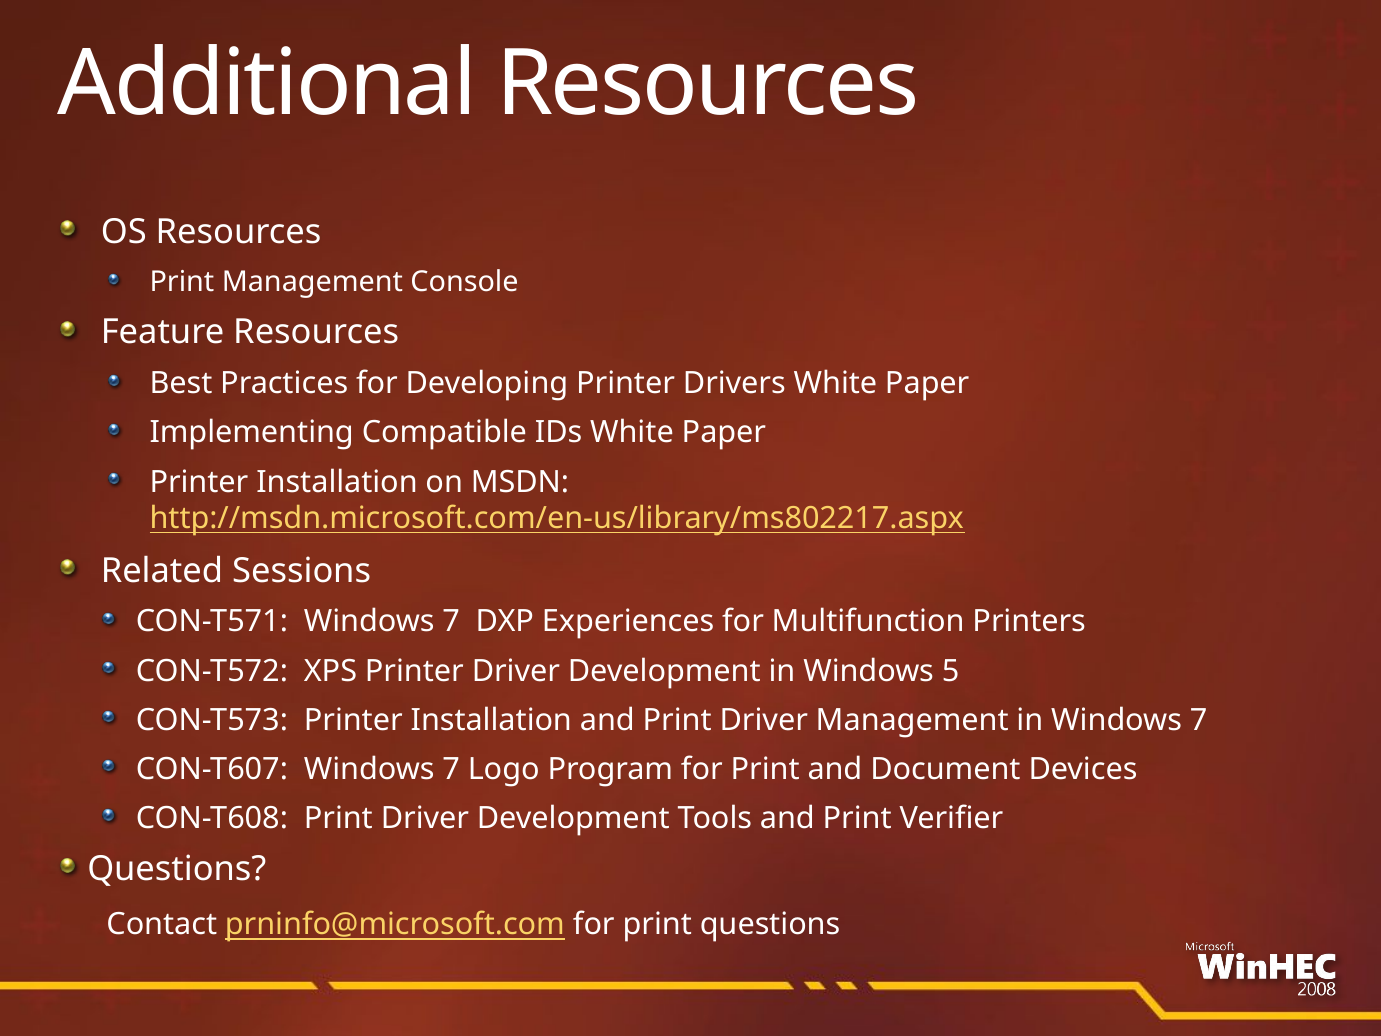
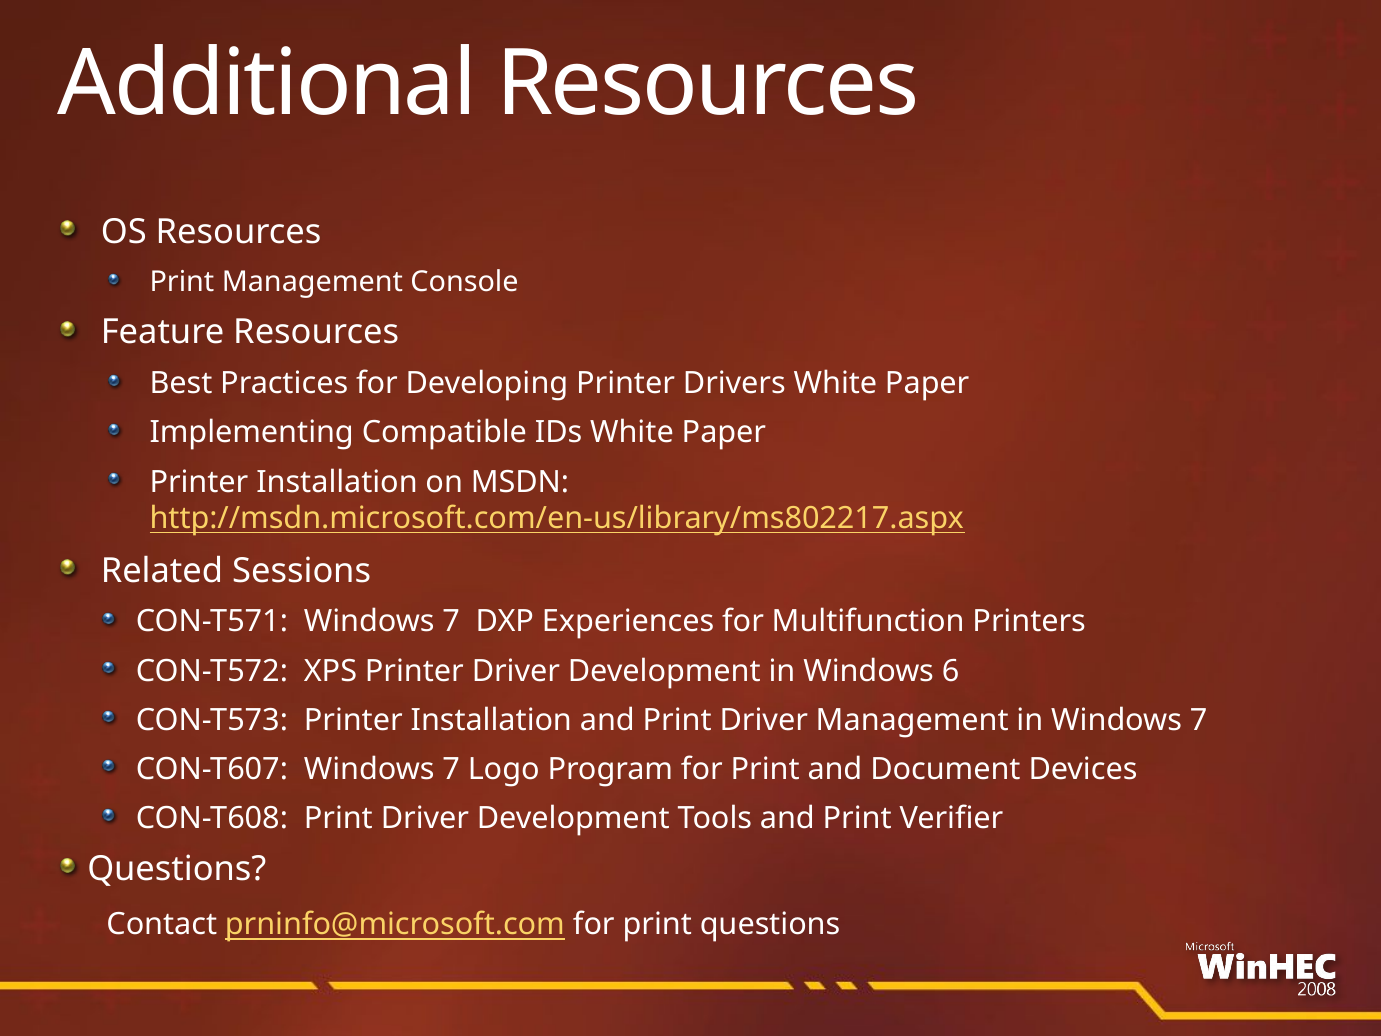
5: 5 -> 6 (951, 671)
